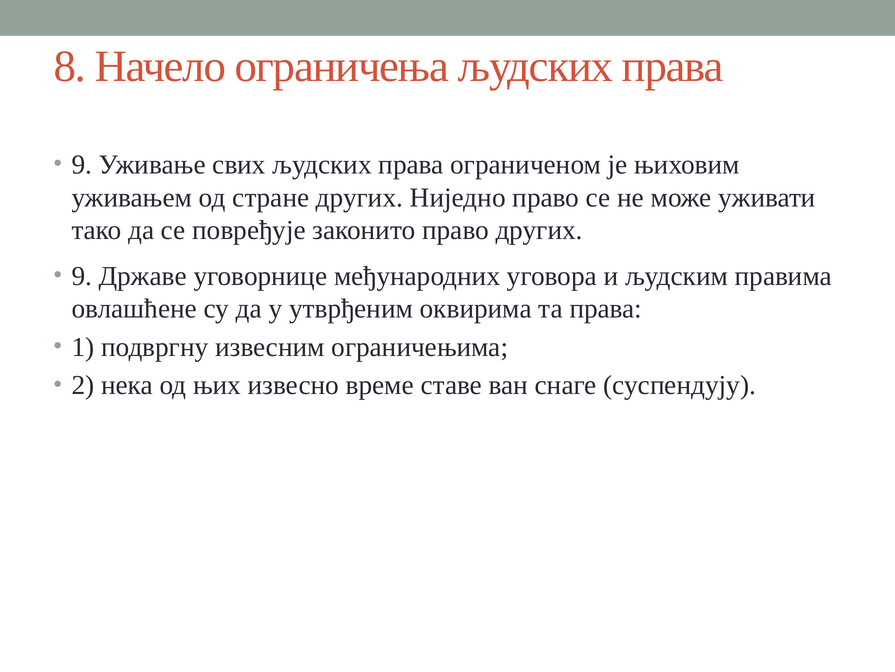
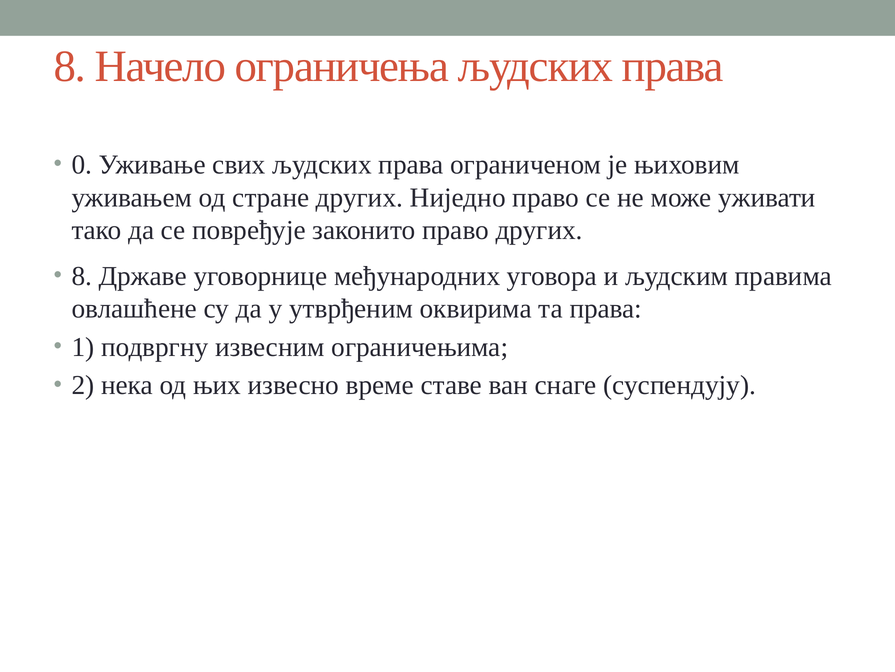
9: 9 -> 0 (82, 164)
9: 9 -> 8 (82, 276)
